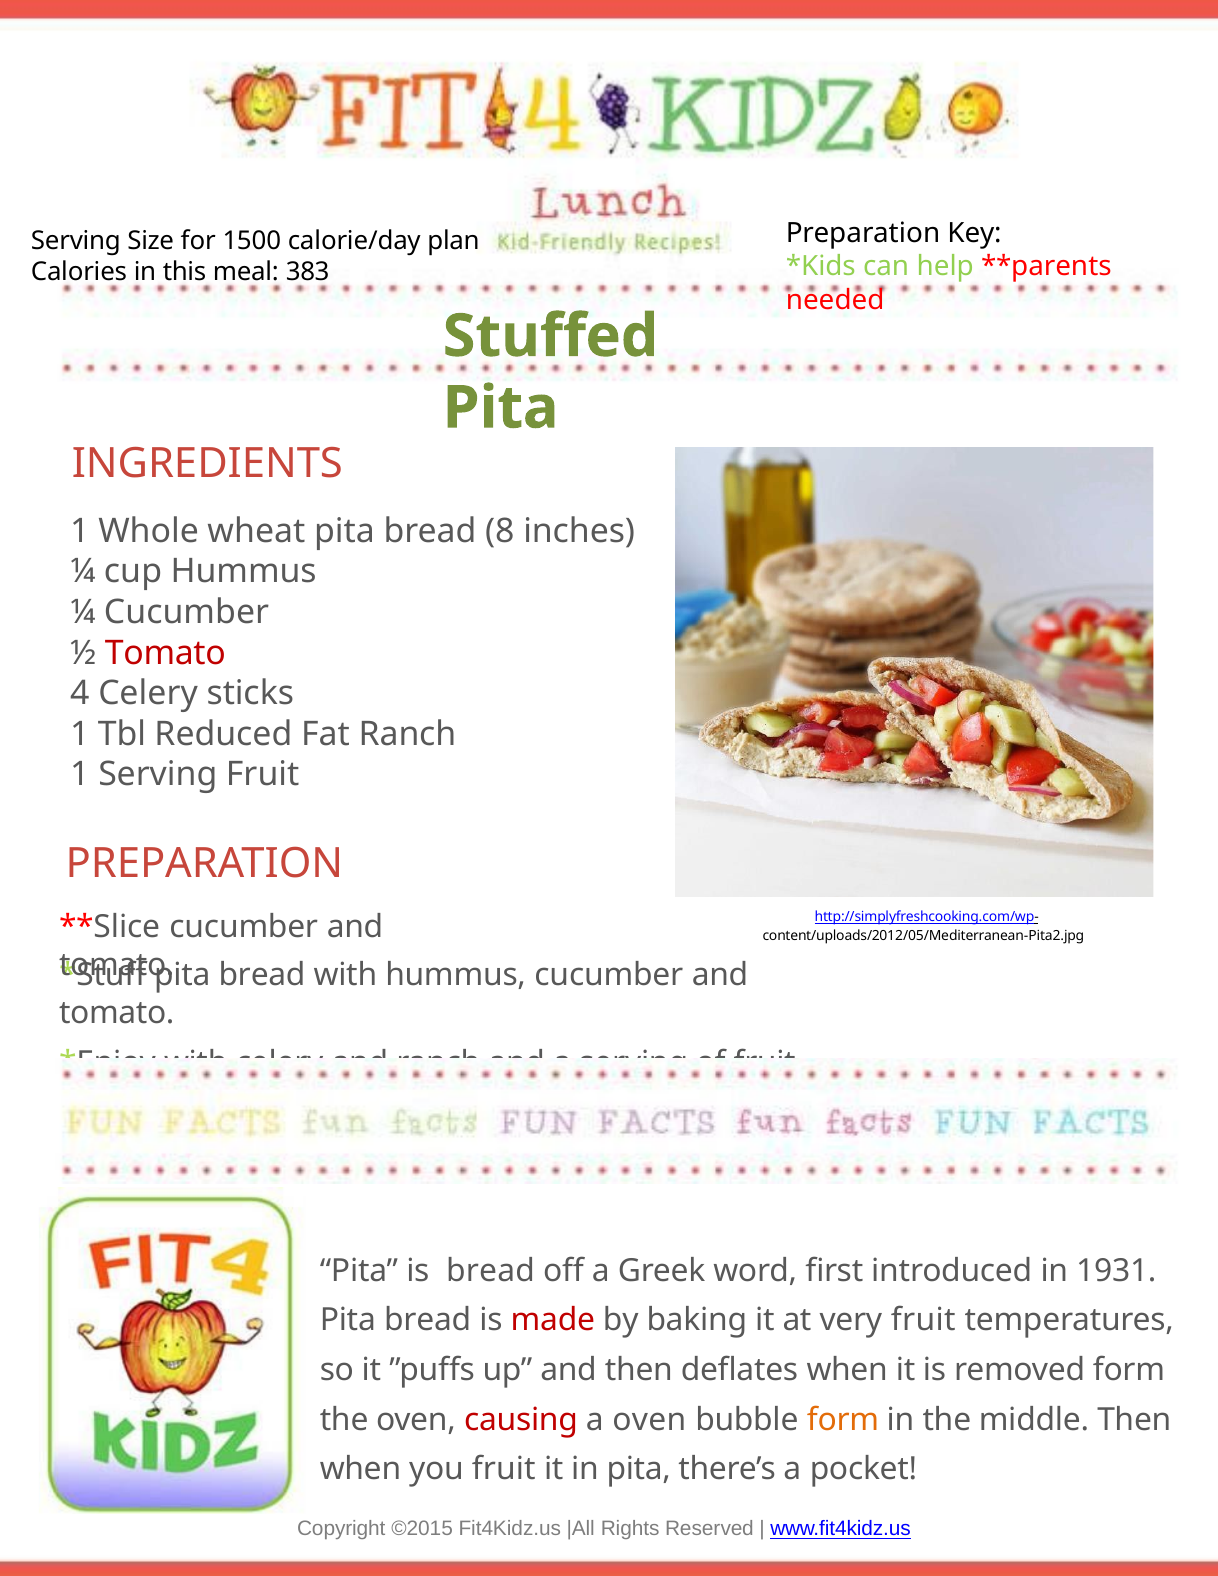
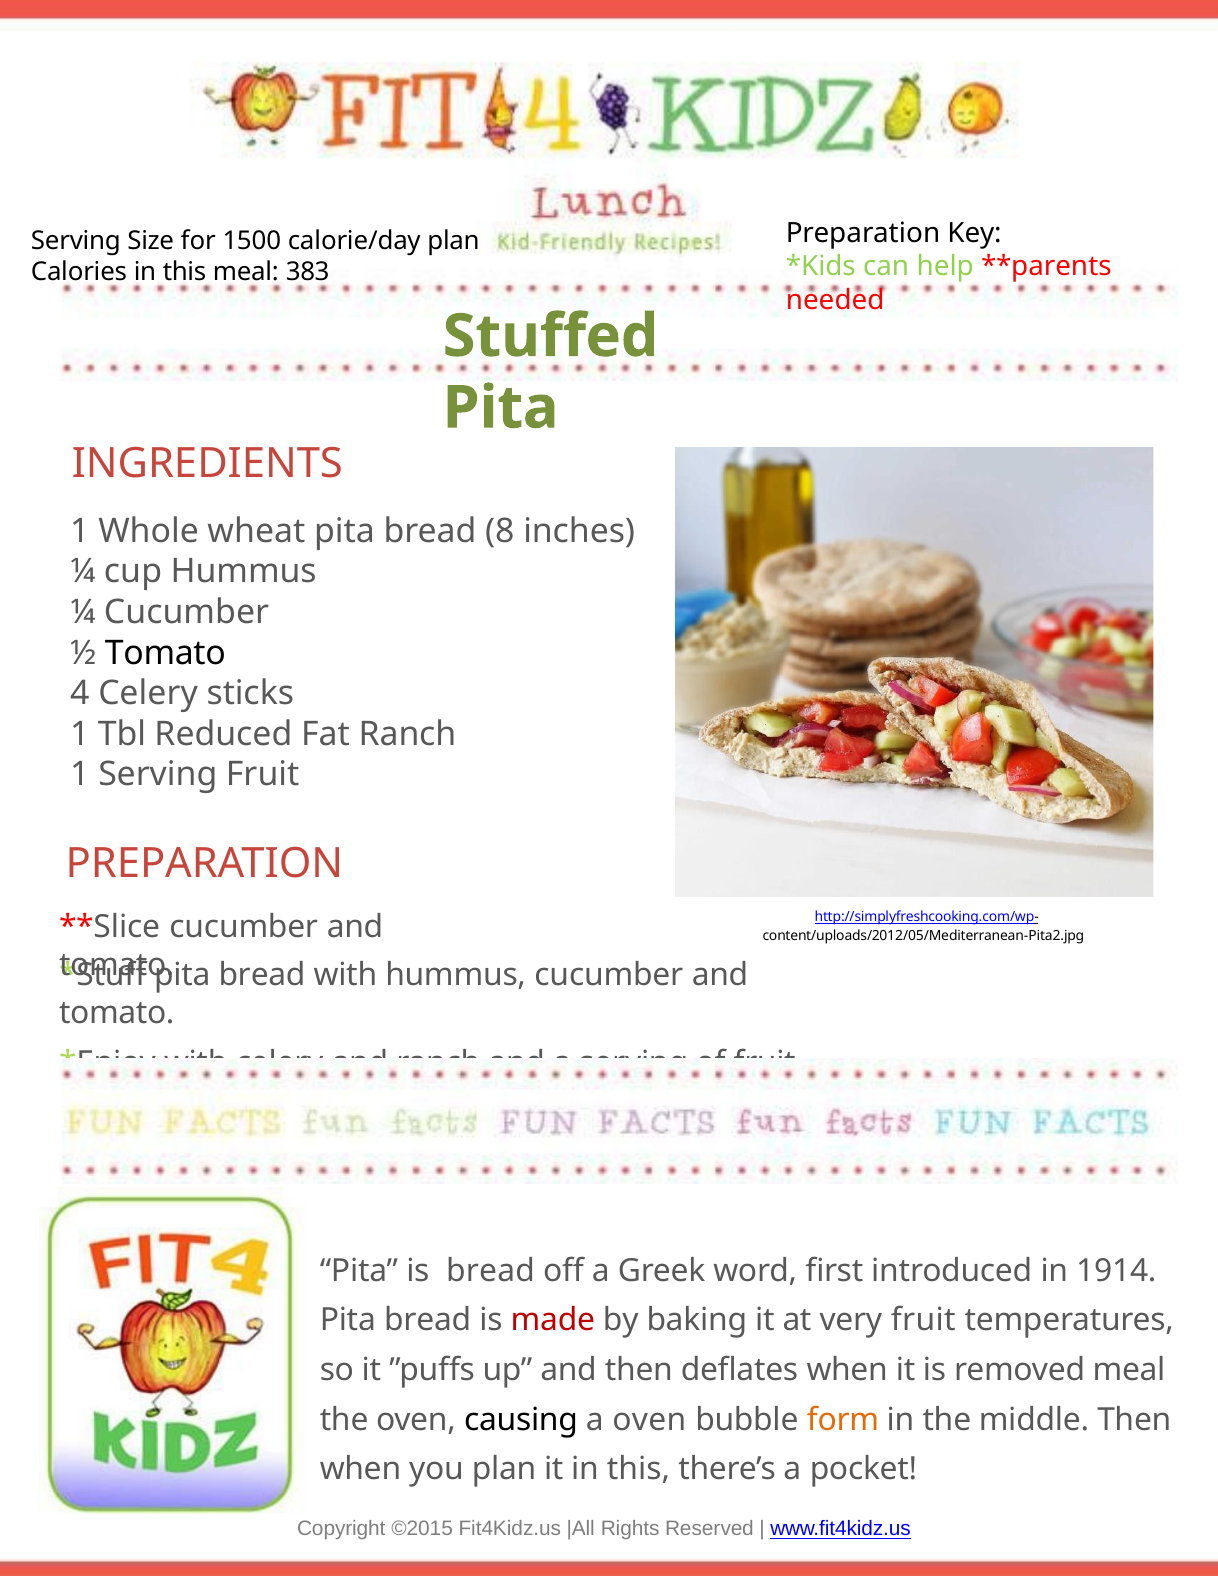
Tomato colour: red -> black (165, 653)
1931: 1931 -> 1914 (1116, 1271)
removed form: form -> meal (1129, 1370)
causing colour: red -> black (521, 1420)
you fruit: fruit -> plan (504, 1470)
it in pita: pita -> this (639, 1470)
